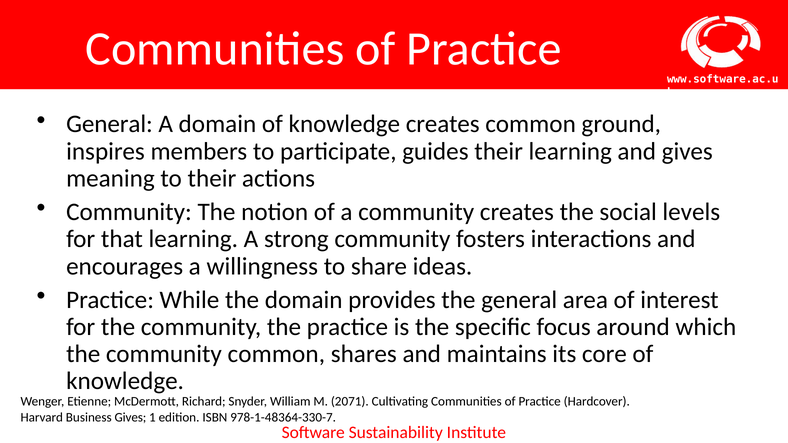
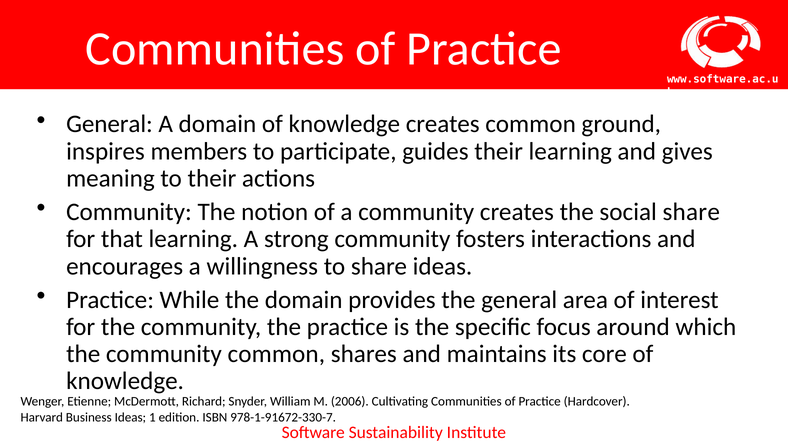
social levels: levels -> share (691, 212)
2071: 2071 -> 2006 (350, 402)
Business Gives: Gives -> Ideas (130, 418)
978-1-48364-330-7: 978-1-48364-330-7 -> 978-1-91672-330-7 (283, 418)
